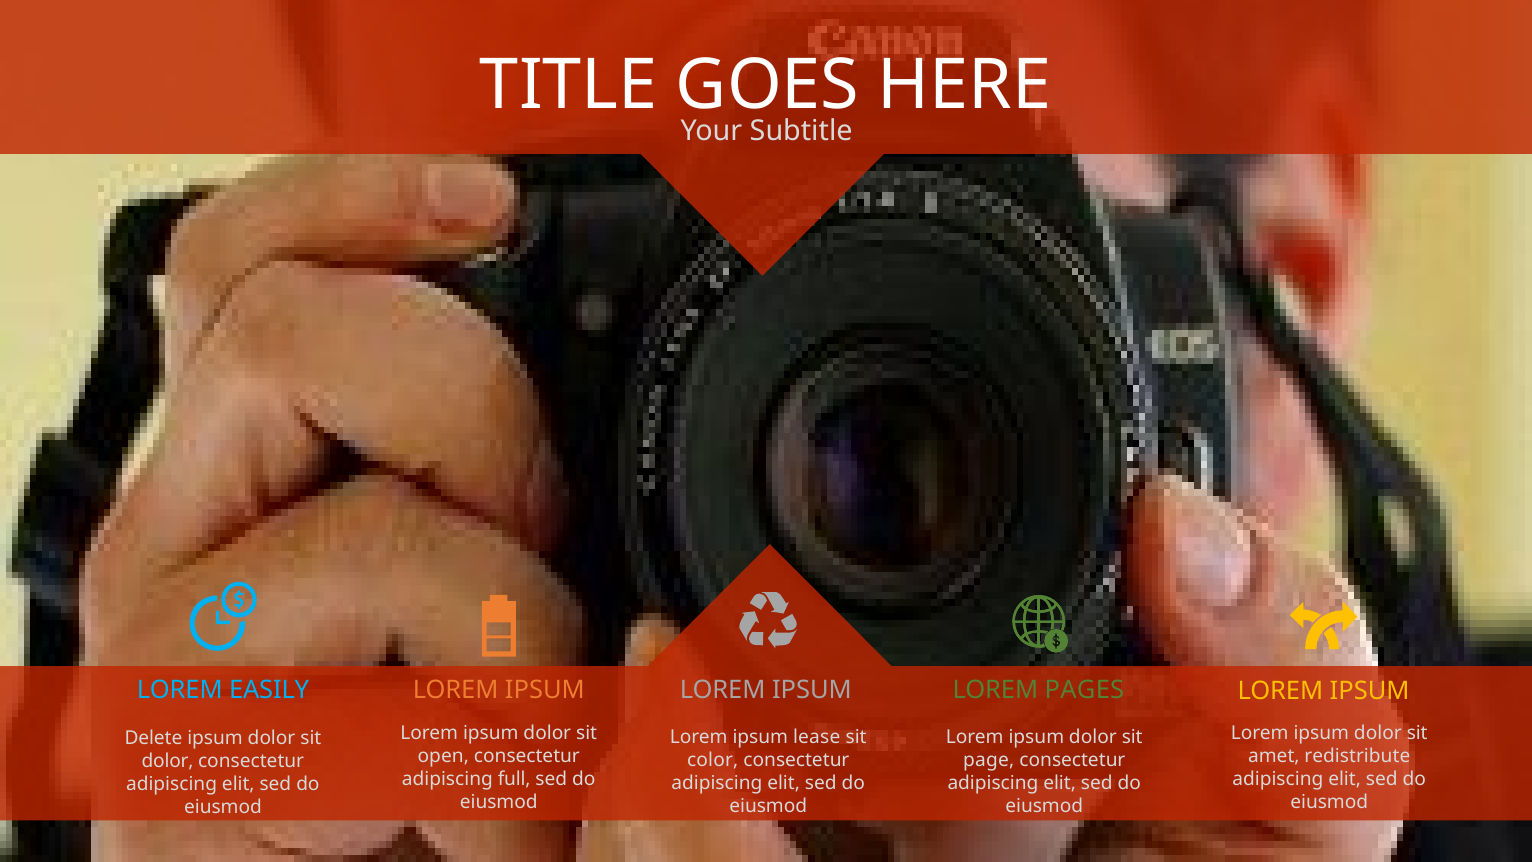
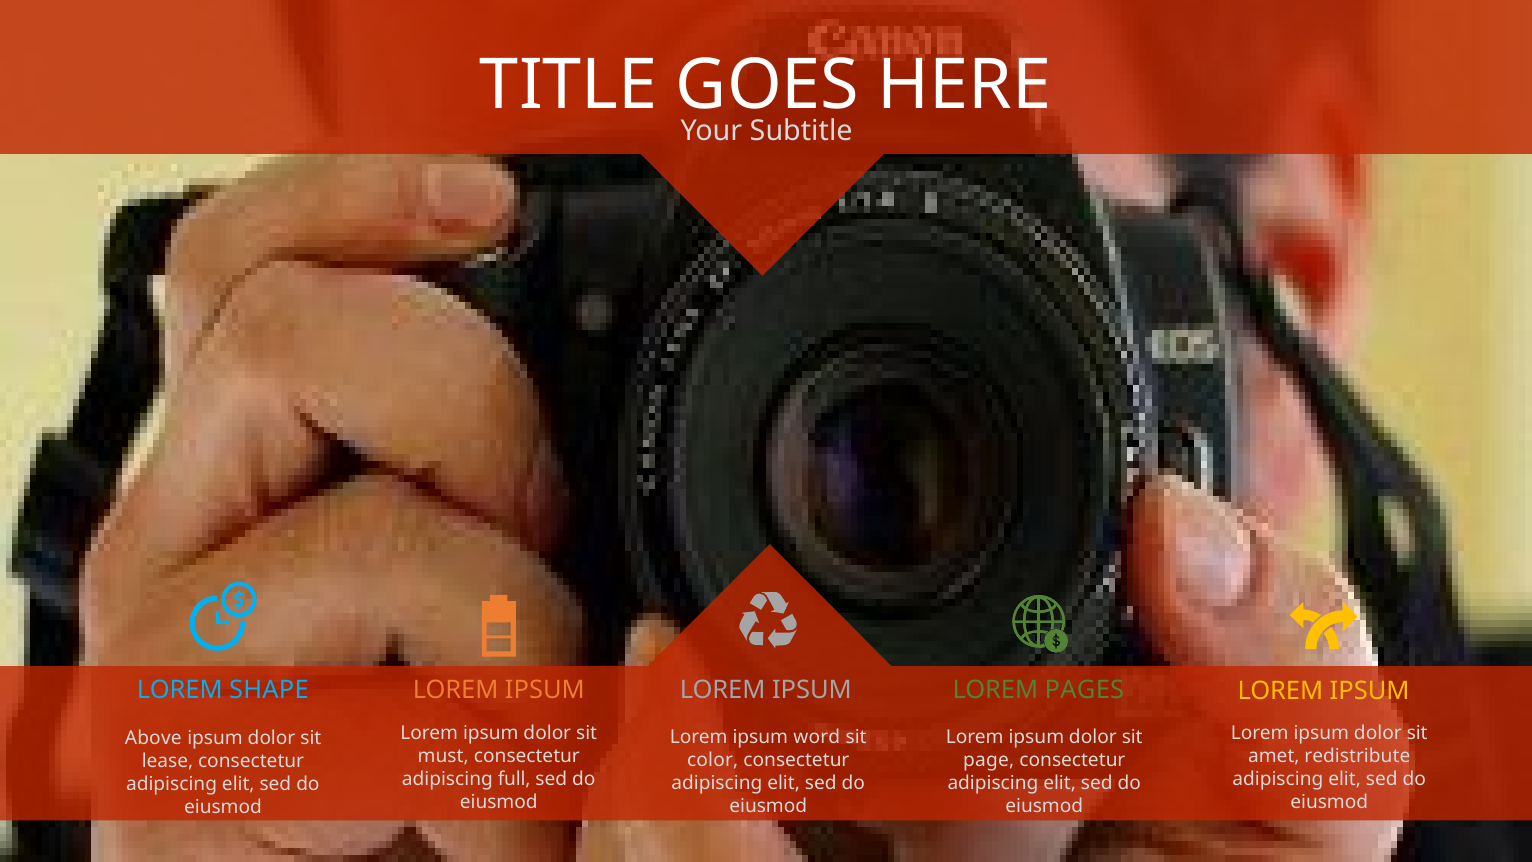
EASILY: EASILY -> SHAPE (269, 690)
lease: lease -> word (817, 737)
Delete: Delete -> Above (153, 738)
open: open -> must (443, 756)
dolor: dolor -> lease (167, 761)
